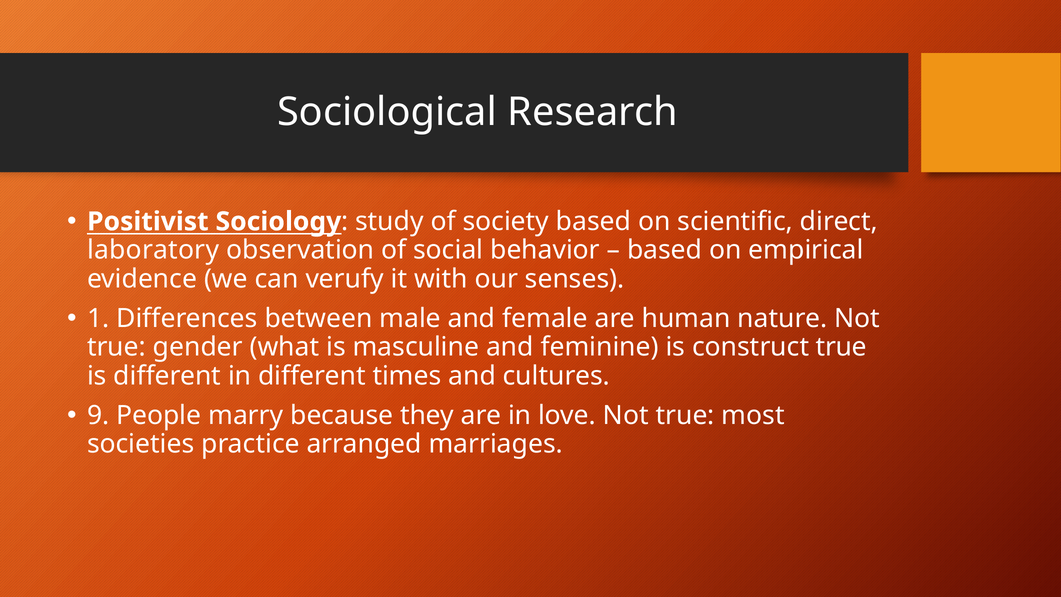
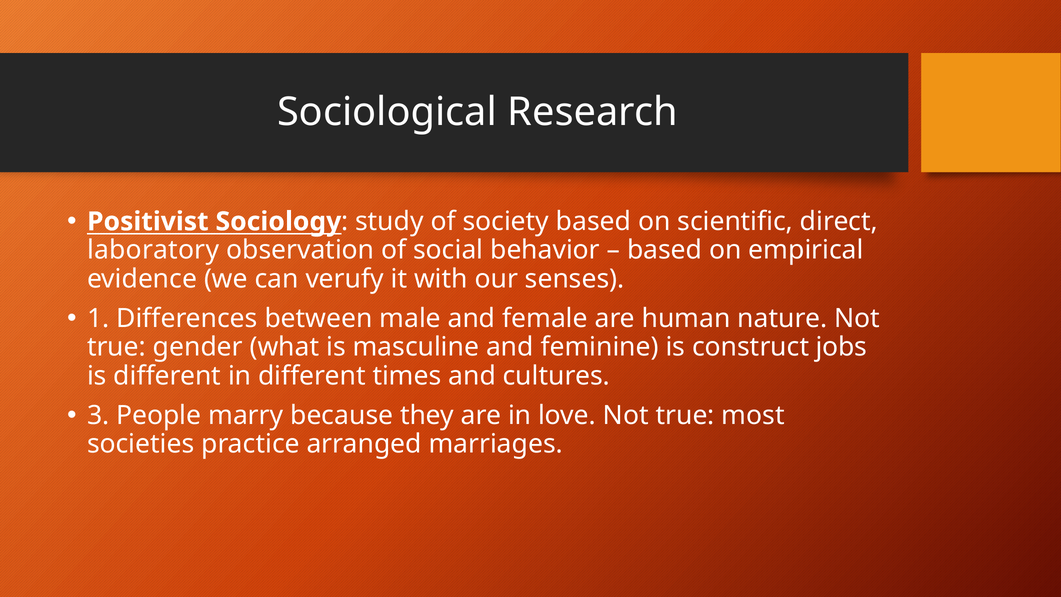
construct true: true -> jobs (841, 347)
9: 9 -> 3 (98, 415)
